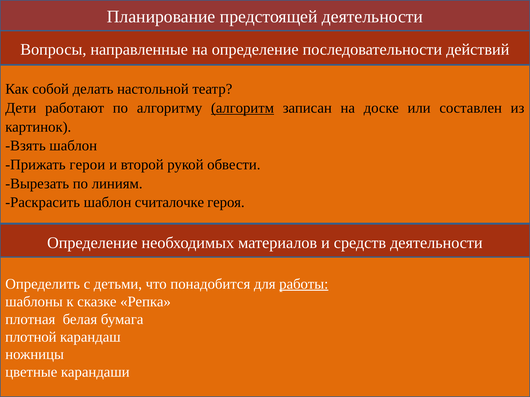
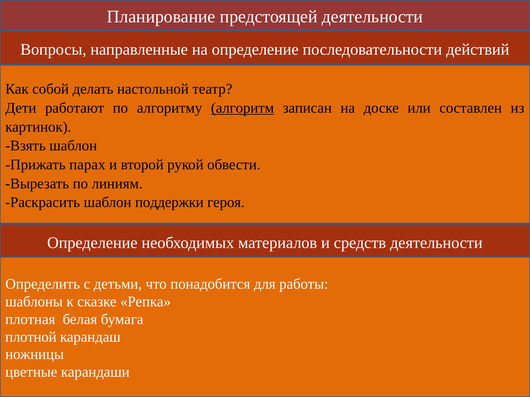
герои: герои -> парах (87, 165)
считалочке: считалочке -> поддержки (169, 203)
работы underline: present -> none (304, 284)
